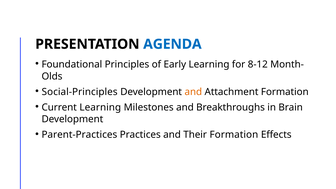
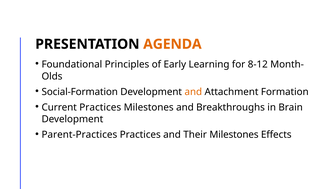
AGENDA colour: blue -> orange (172, 44)
Social-Principles: Social-Principles -> Social-Formation (80, 92)
Current Learning: Learning -> Practices (100, 107)
Their Formation: Formation -> Milestones (234, 135)
